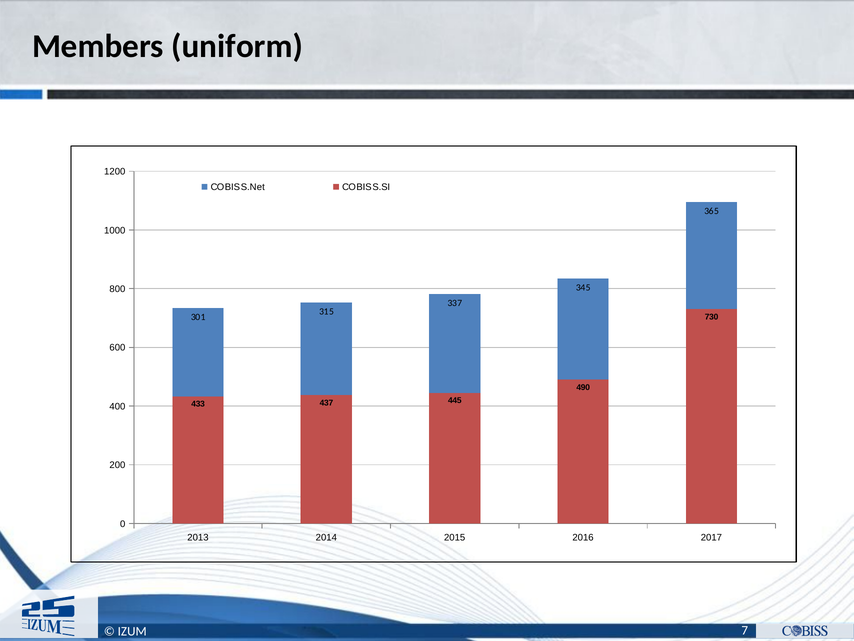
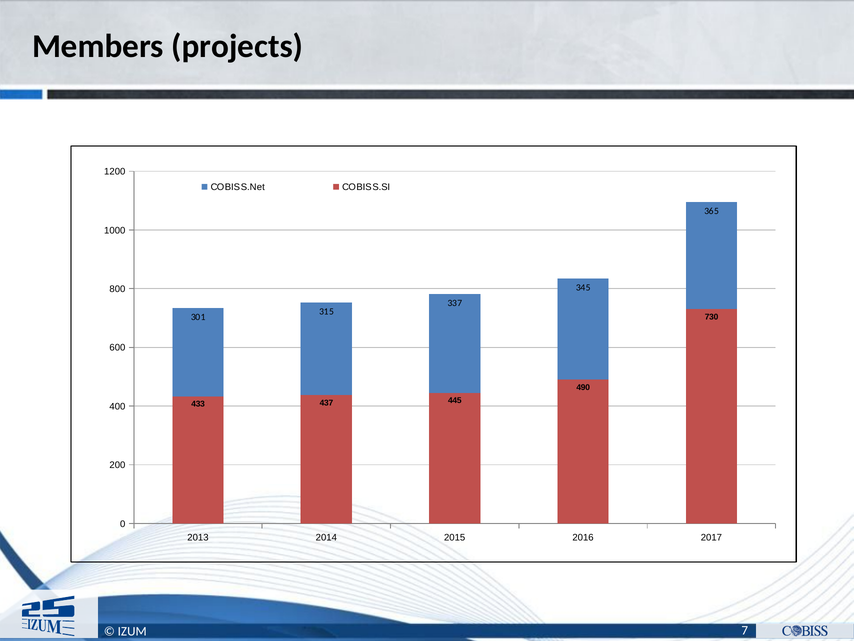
uniform: uniform -> projects (237, 46)
